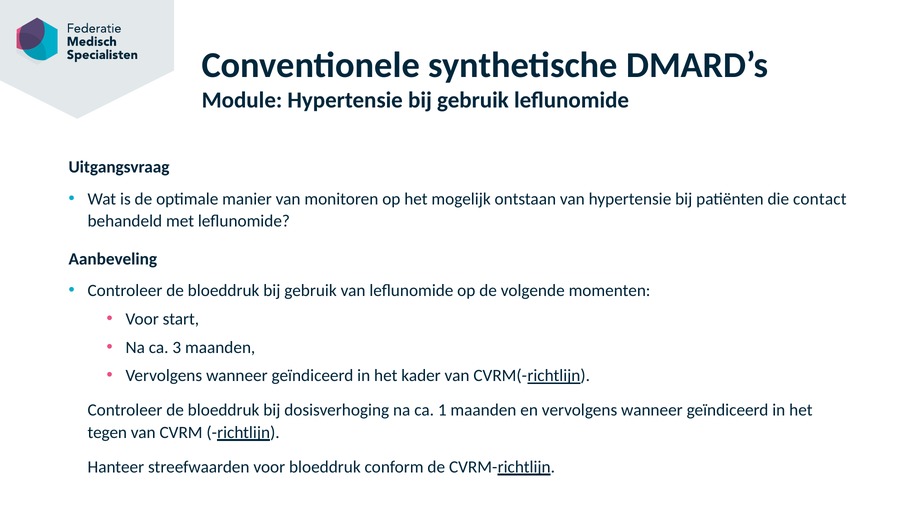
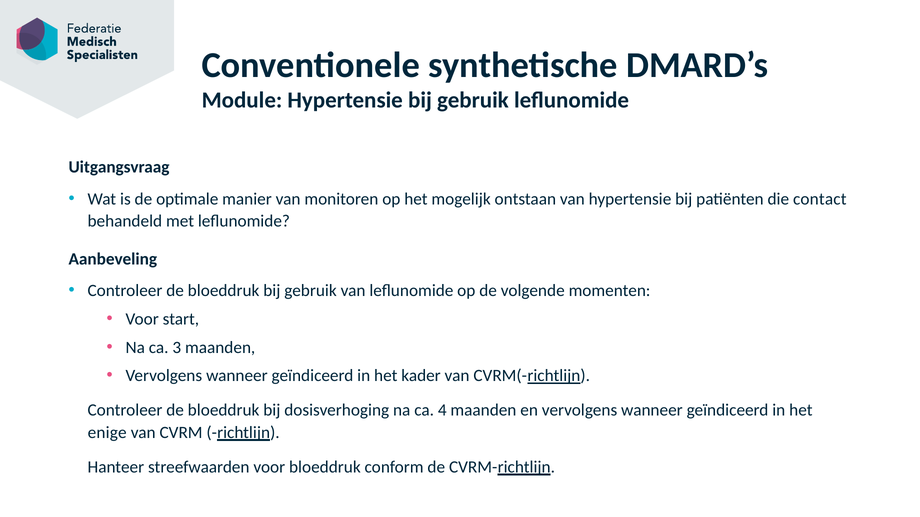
1: 1 -> 4 (442, 411)
tegen: tegen -> enige (107, 433)
